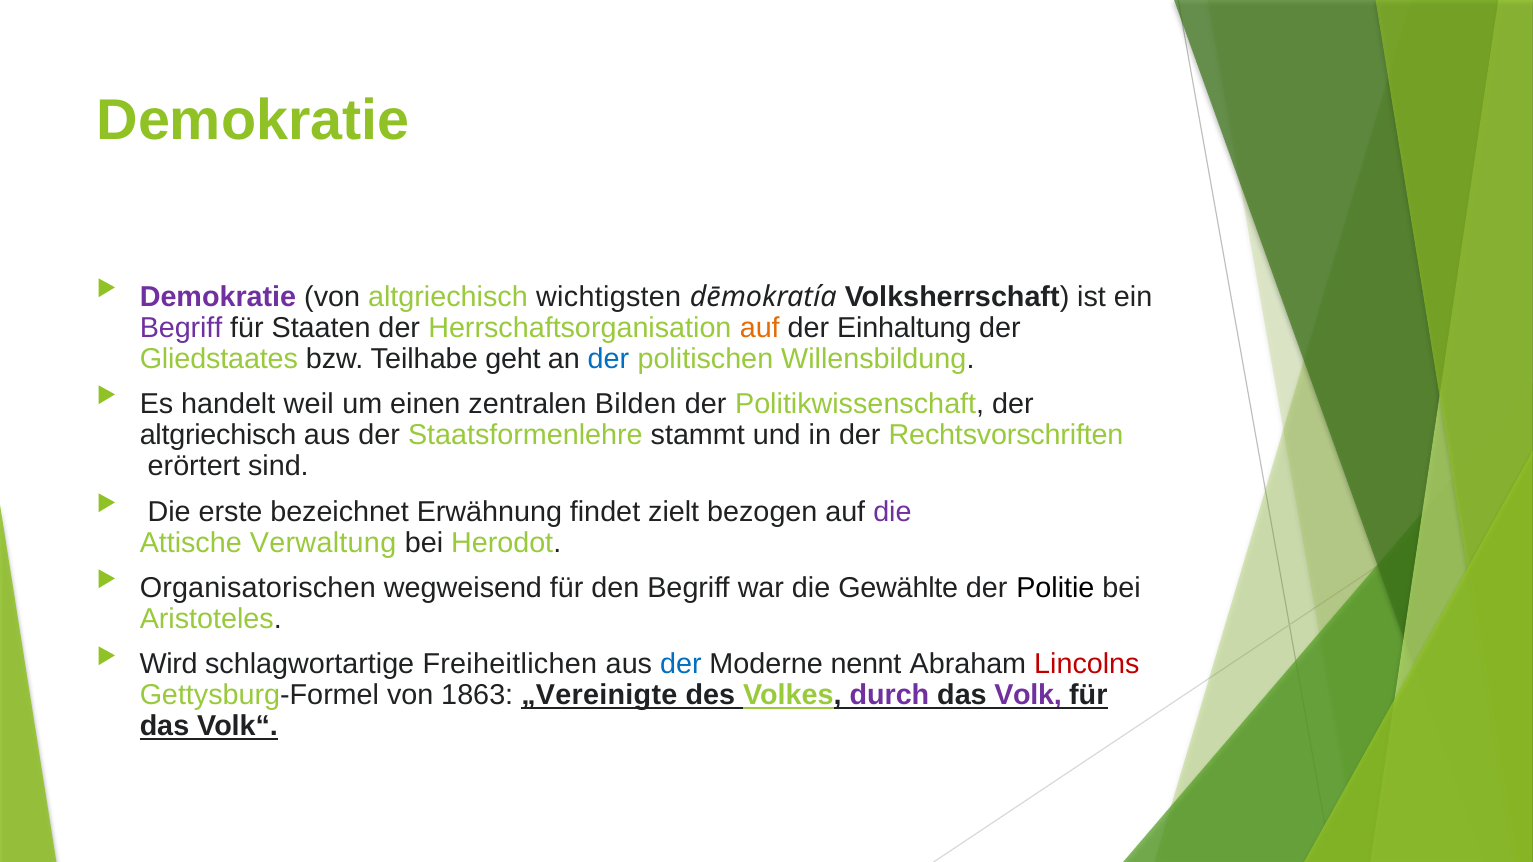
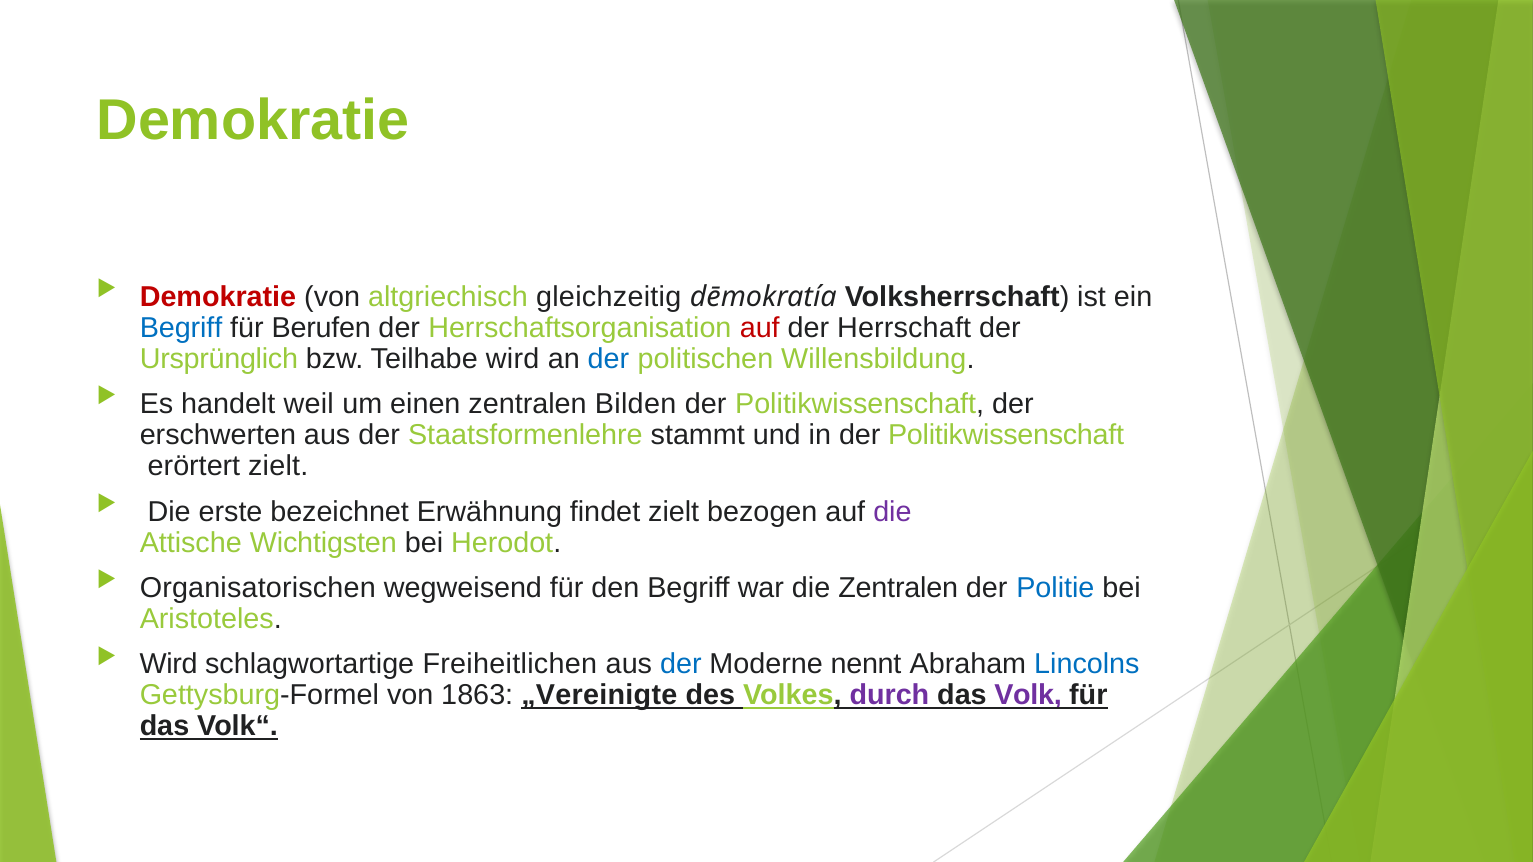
Demokratie colour: purple -> red (218, 297)
wichtigsten: wichtigsten -> gleichzeitig (609, 297)
Begriff colour: purple -> blue (181, 328)
Staaten: Staaten -> Berufen (321, 328)
auf colour: orange -> red (760, 328)
Einhaltung: Einhaltung -> Herrschaft (904, 328)
Gliedstaates: Gliedstaates -> Ursprünglich (219, 359)
Teilhabe geht: geht -> wird (513, 359)
altgriechisch: altgriechisch -> erschwerten (218, 435)
in der Rechtsvorschriften: Rechtsvorschriften -> Politikwissenschaft (1006, 435)
erörtert sind: sind -> zielt (278, 466)
Verwaltung: Verwaltung -> Wichtigsten (323, 543)
die Gewählte: Gewählte -> Zentralen (898, 588)
Politie colour: black -> blue (1055, 588)
Lincolns colour: red -> blue (1087, 665)
